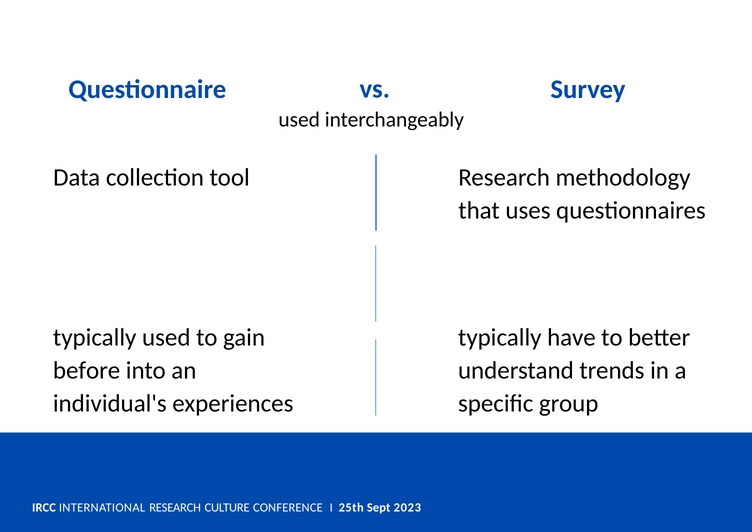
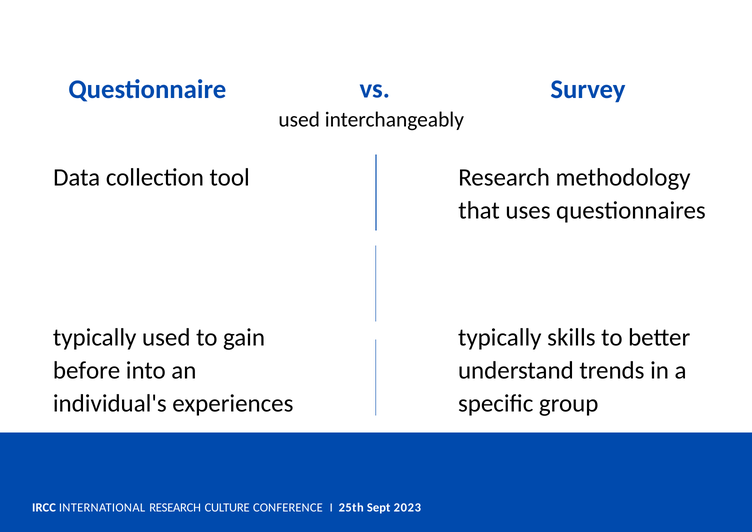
have: have -> skills (571, 337)
